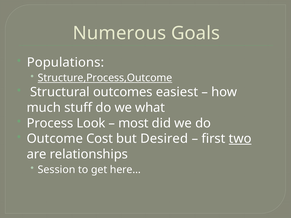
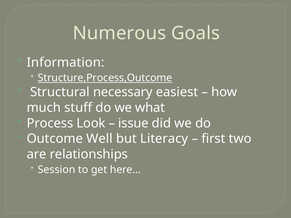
Populations: Populations -> Information (66, 62)
outcomes: outcomes -> necessary (123, 92)
most: most -> issue (133, 123)
Cost: Cost -> Well (99, 139)
Desired: Desired -> Literacy (164, 139)
two underline: present -> none (240, 139)
